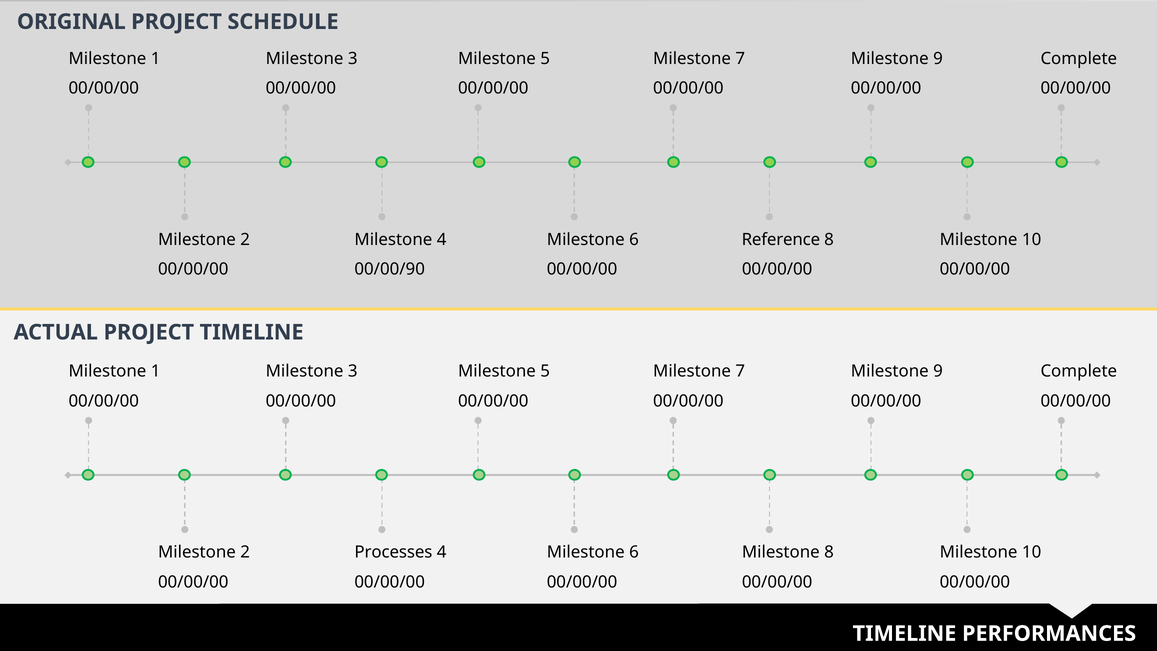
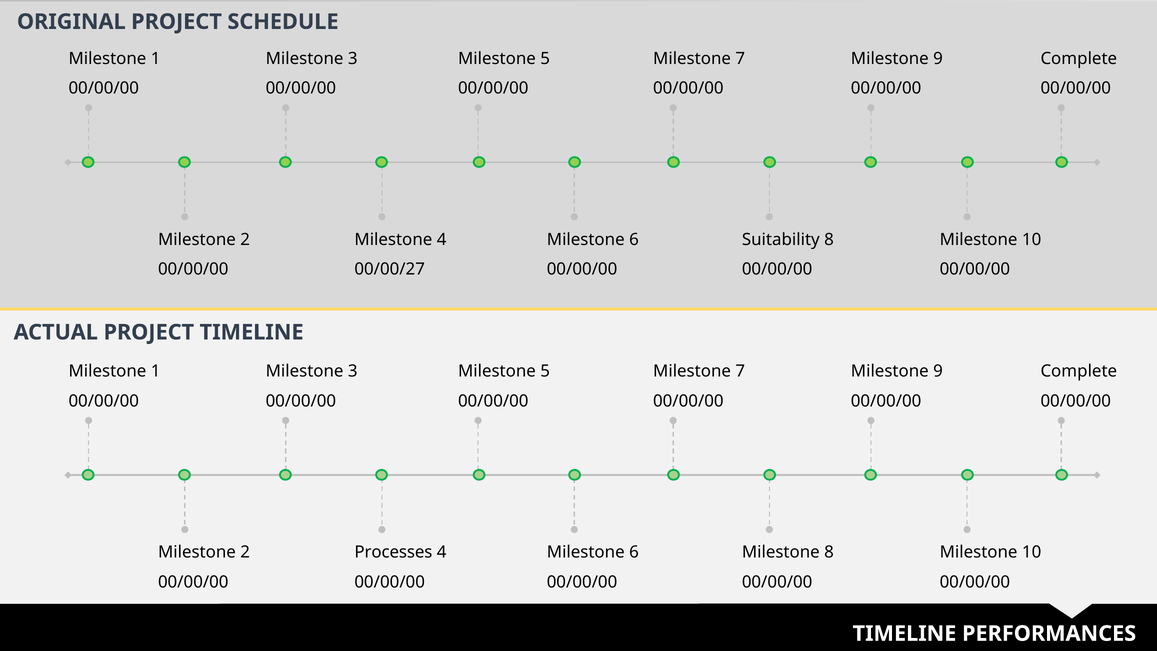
Reference: Reference -> Suitability (781, 239)
00/00/90: 00/00/90 -> 00/00/27 (390, 269)
